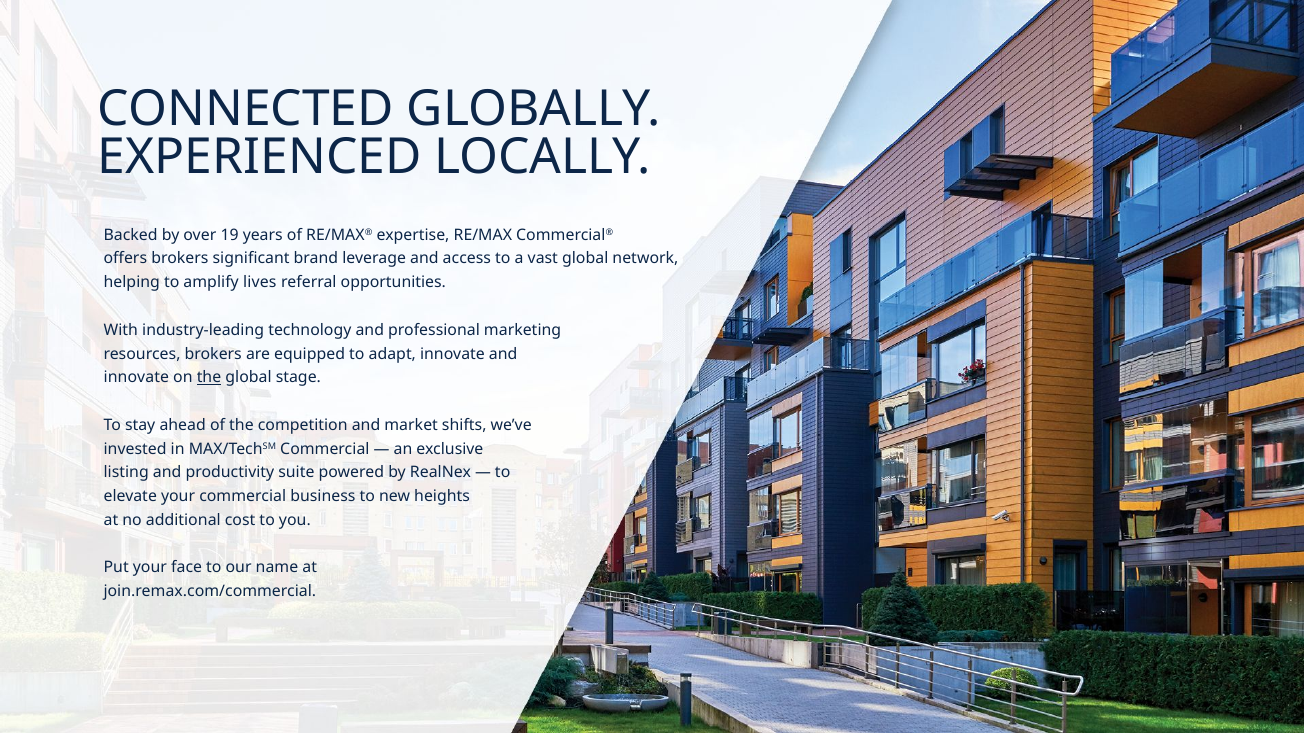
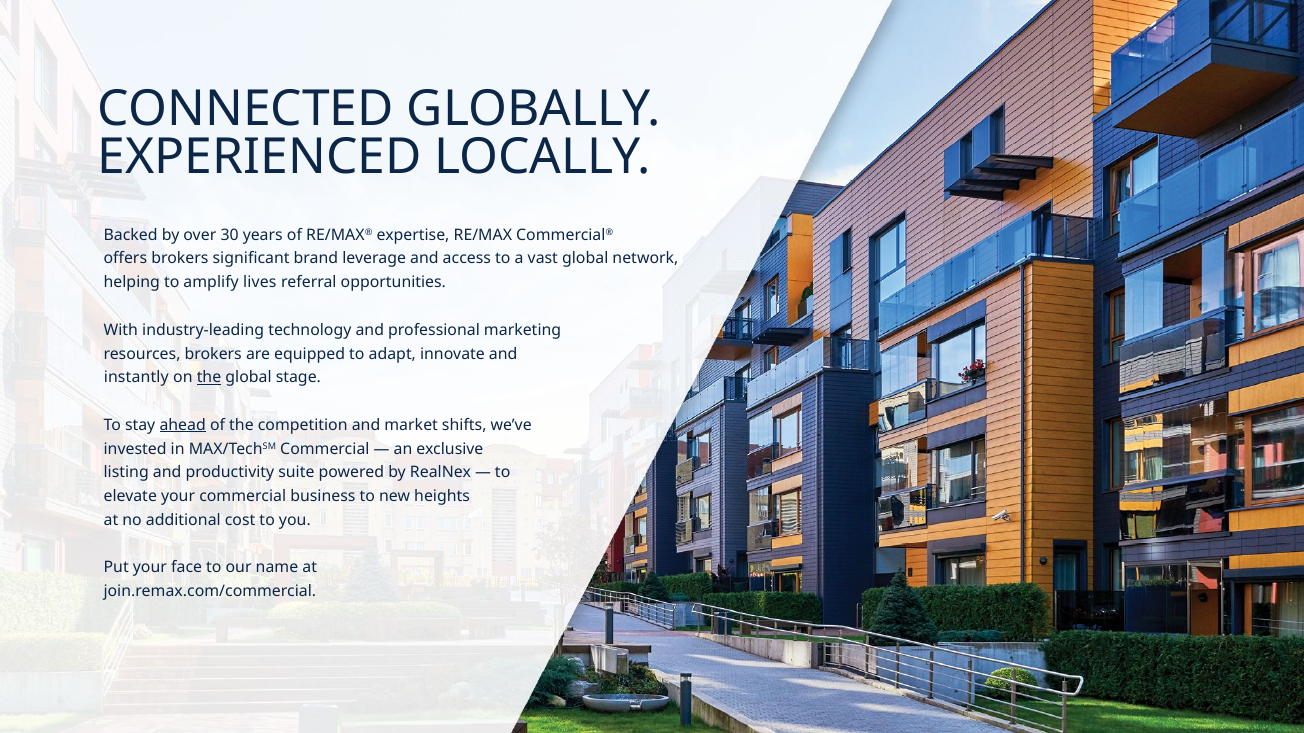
19: 19 -> 30 (230, 235)
innovate: innovate -> instantly (136, 378)
ahead underline: none -> present (183, 425)
